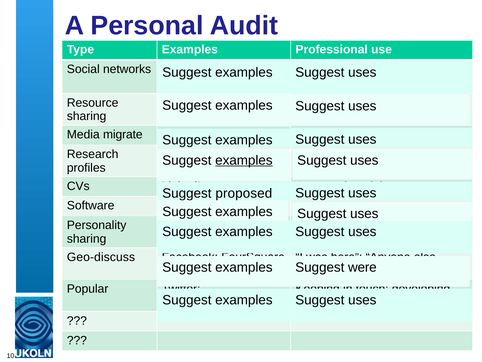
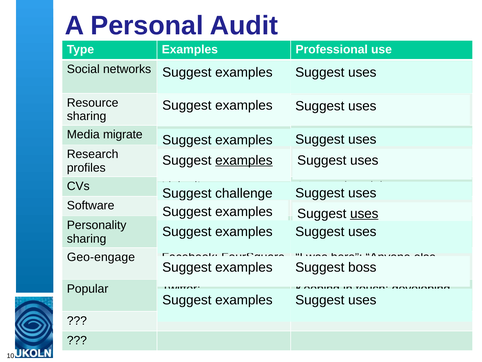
proposed: proposed -> challenge (244, 193)
uses underline: none -> present (364, 213)
Geo-discuss: Geo-discuss -> Geo-engage (101, 257)
were: were -> boss (362, 267)
